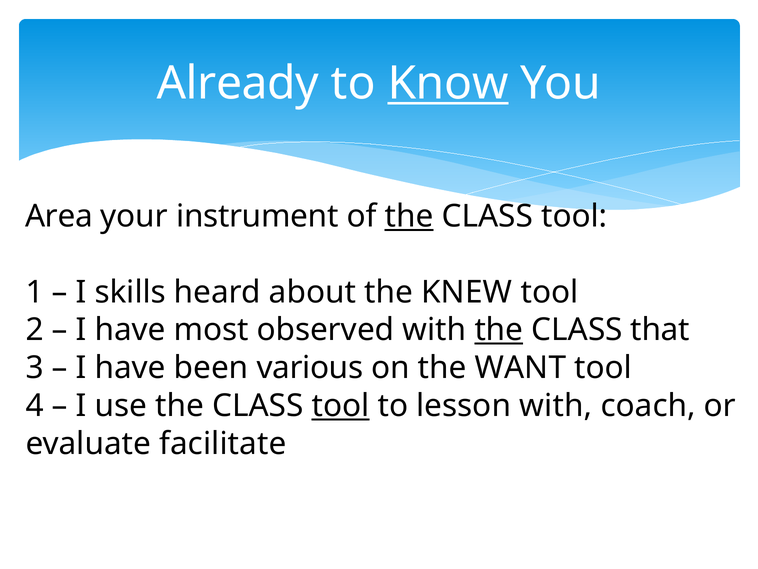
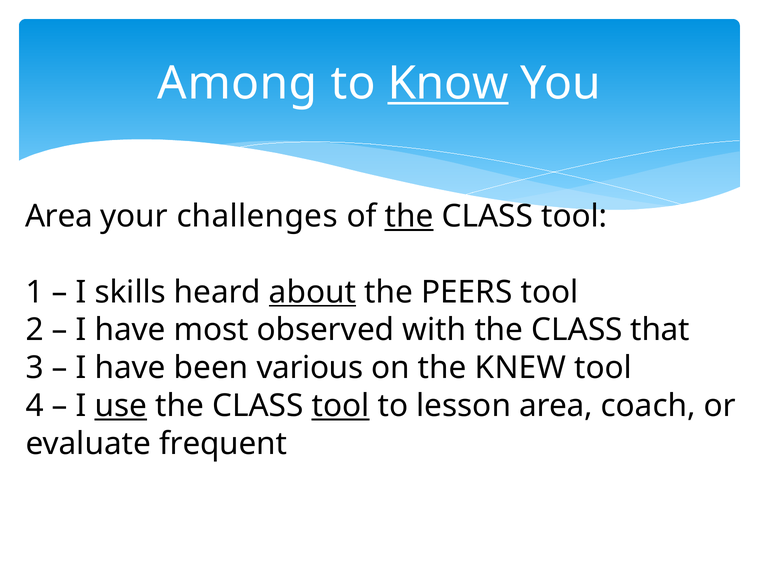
Already: Already -> Among (237, 83)
instrument: instrument -> challenges (257, 216)
about underline: none -> present (312, 292)
KNEW: KNEW -> PEERS (467, 292)
the underline: present -> none (499, 330)
WANT: WANT -> KNEW (520, 368)
use underline: none -> present (121, 406)
lesson with: with -> area (556, 406)
facilitate: facilitate -> frequent (223, 443)
